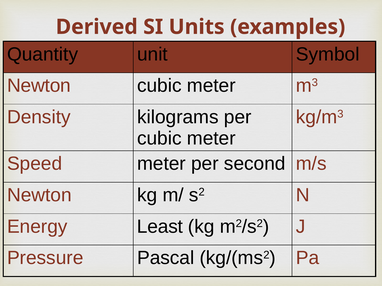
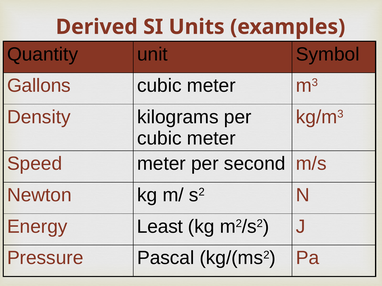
Newton: Newton -> Gallons (39, 86)
